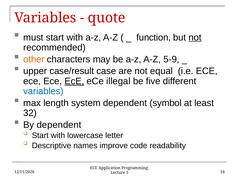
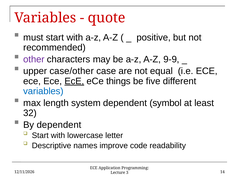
function: function -> positive (154, 37)
not underline: present -> none (195, 37)
other colour: orange -> purple (34, 59)
5-9: 5-9 -> 9-9 (171, 59)
case/result: case/result -> case/other (72, 71)
illegal: illegal -> things (118, 81)
